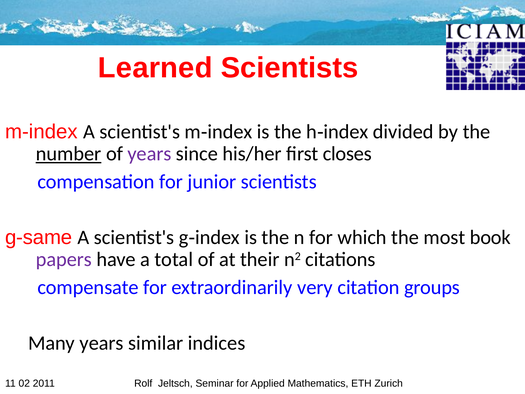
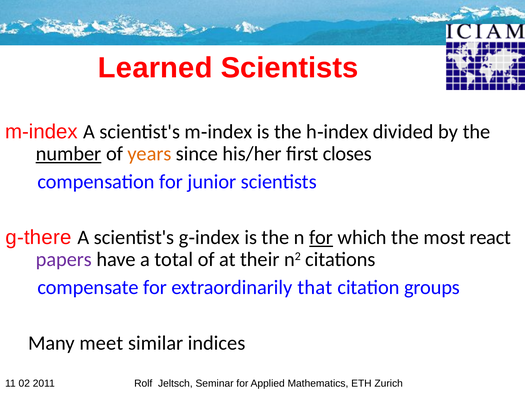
years colour: purple -> orange (149, 154)
g-same: g-same -> g-there (38, 237)
for underline: none -> present (321, 237)
book: book -> react (490, 237)
very: very -> that (315, 287)
Many years: years -> meet (101, 343)
